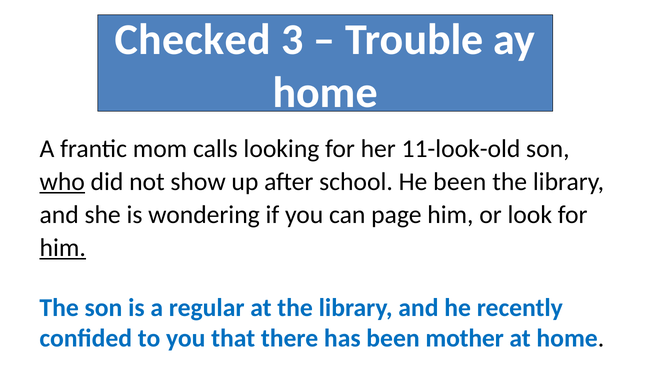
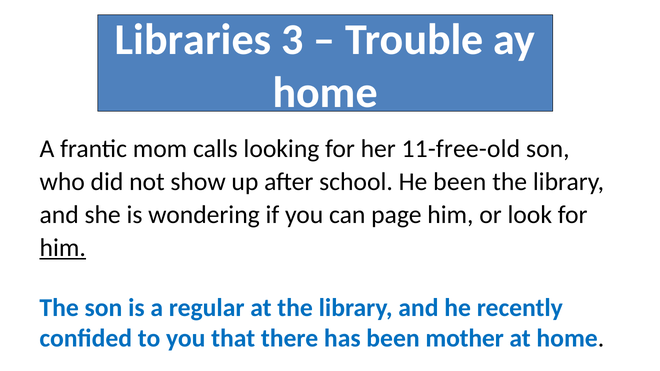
Checked: Checked -> Libraries (193, 40)
11-look-old: 11-look-old -> 11-free-old (461, 149)
who underline: present -> none (62, 182)
